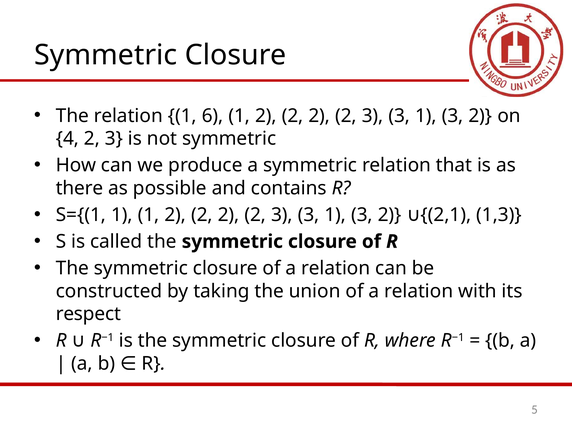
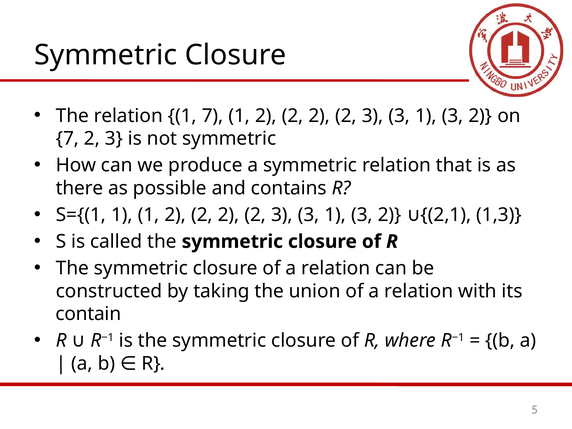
1 6: 6 -> 7 (213, 116)
4: 4 -> 7 (67, 139)
respect: respect -> contain (88, 314)
